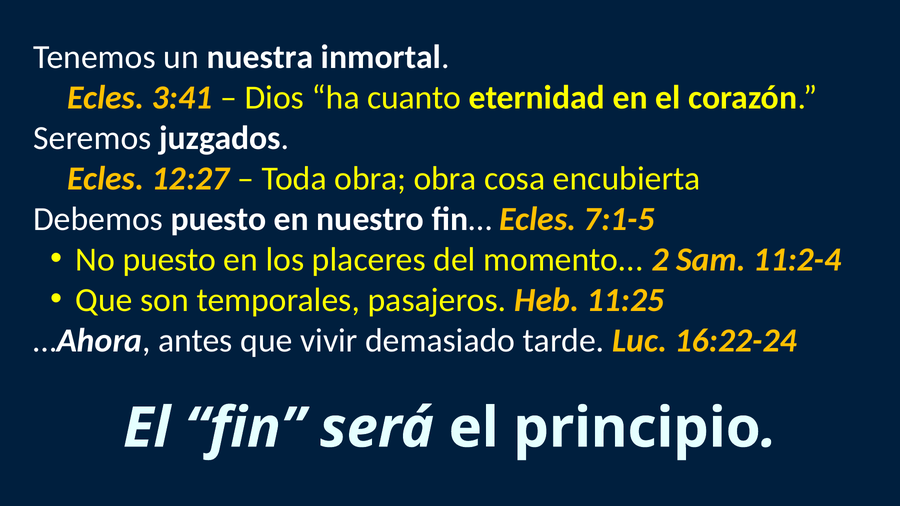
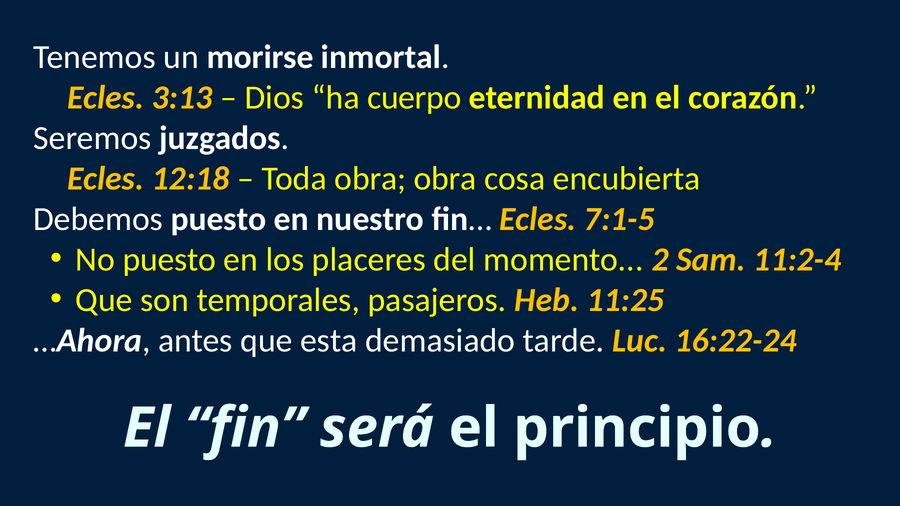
nuestra: nuestra -> morirse (260, 57)
3:41: 3:41 -> 3:13 (182, 98)
cuanto: cuanto -> cuerpo (414, 98)
12:27: 12:27 -> 12:18 (191, 179)
vivir: vivir -> esta (329, 341)
